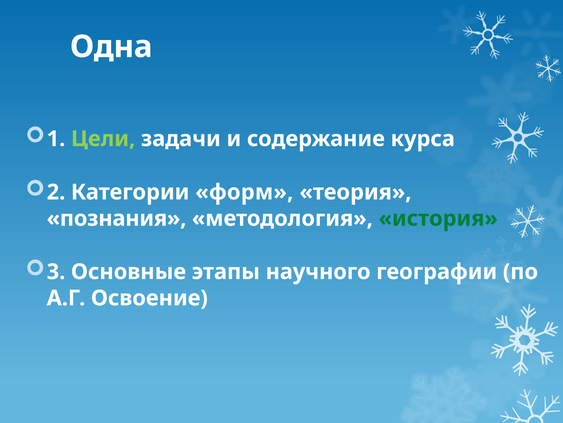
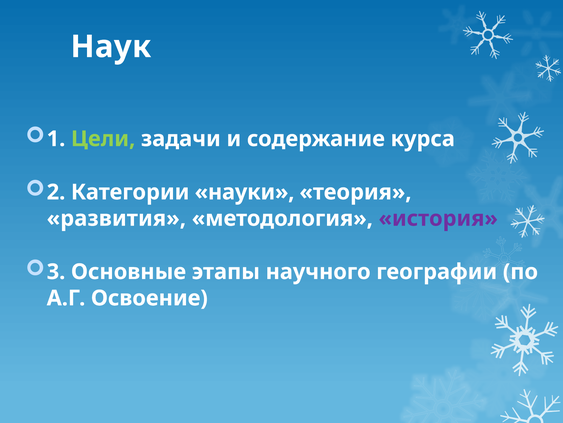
Одна: Одна -> Наук (111, 47)
форм: форм -> науки (245, 192)
познания: познания -> развития (116, 218)
история colour: green -> purple (438, 218)
